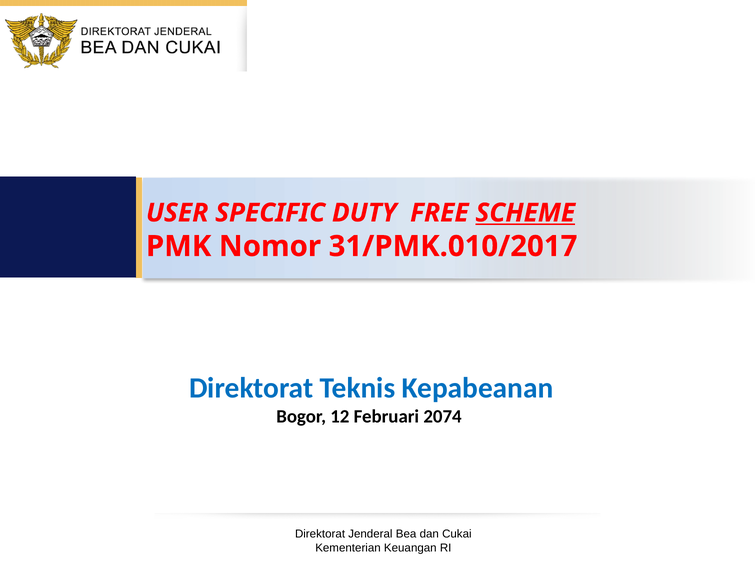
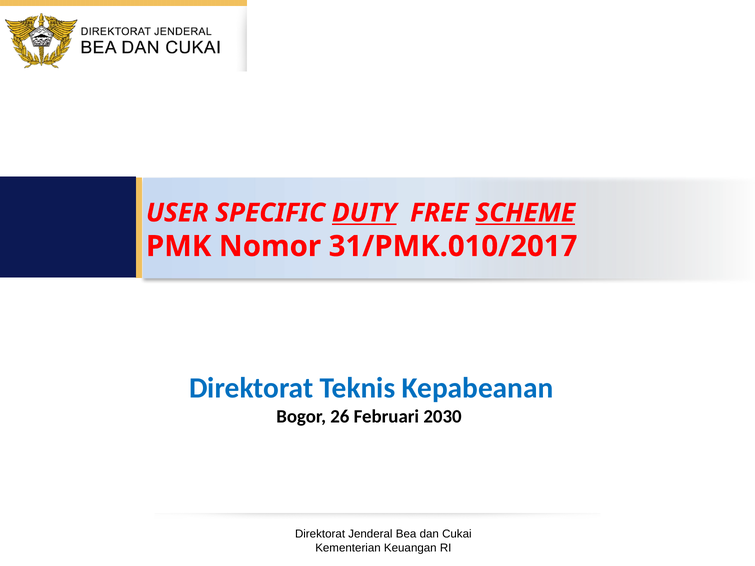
DUTY underline: none -> present (364, 213)
12: 12 -> 26 (340, 417)
2074: 2074 -> 2030 (443, 417)
